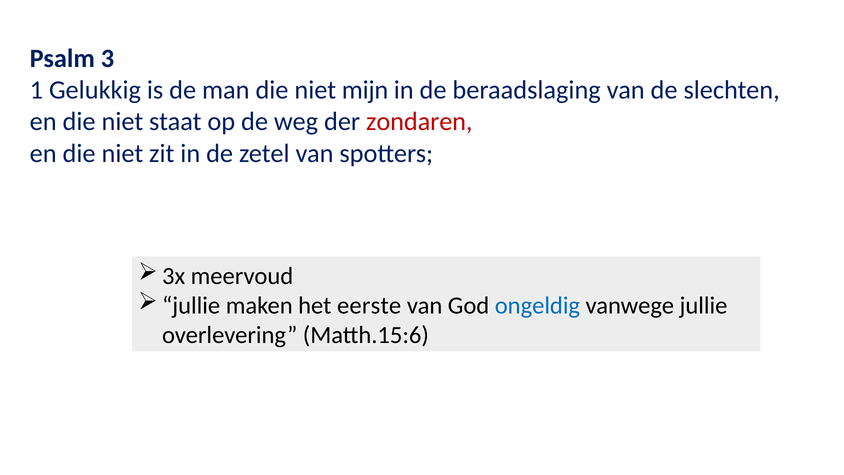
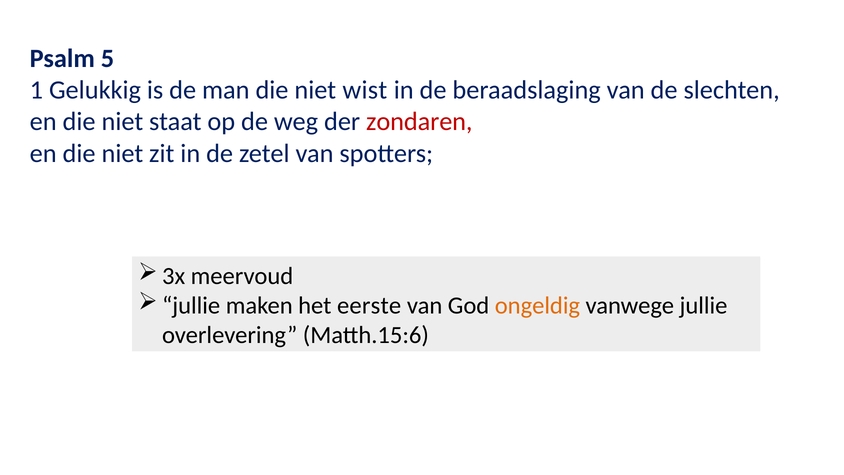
3: 3 -> 5 (107, 58)
mijn: mijn -> wist (365, 90)
ongeldig colour: blue -> orange (537, 305)
